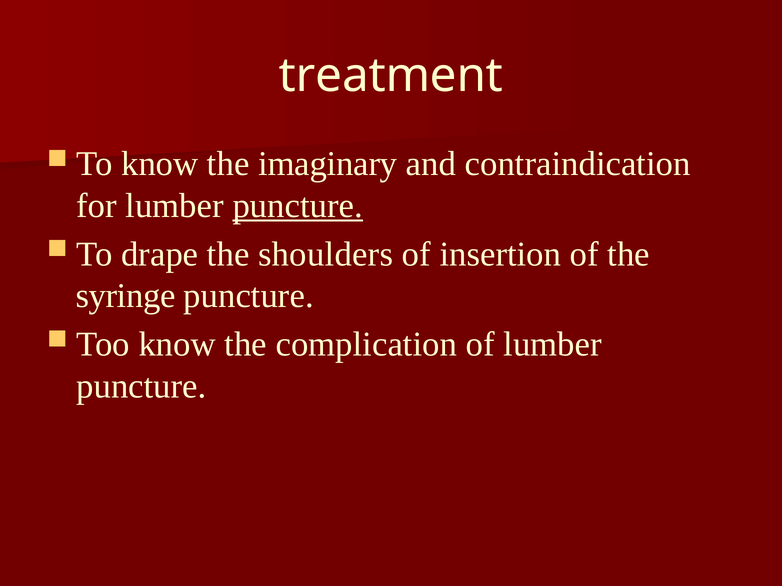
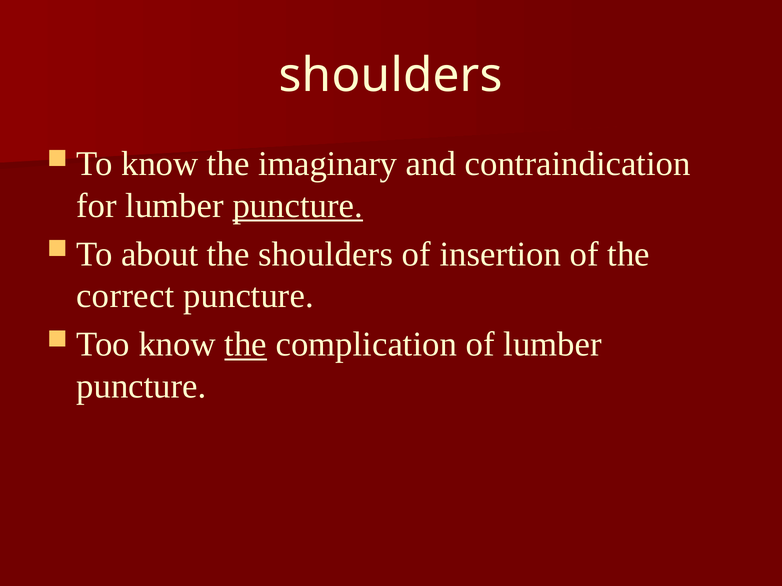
treatment: treatment -> shoulders (391, 76)
drape: drape -> about (160, 254)
syringe: syringe -> correct (125, 296)
the underline: none -> present (246, 345)
